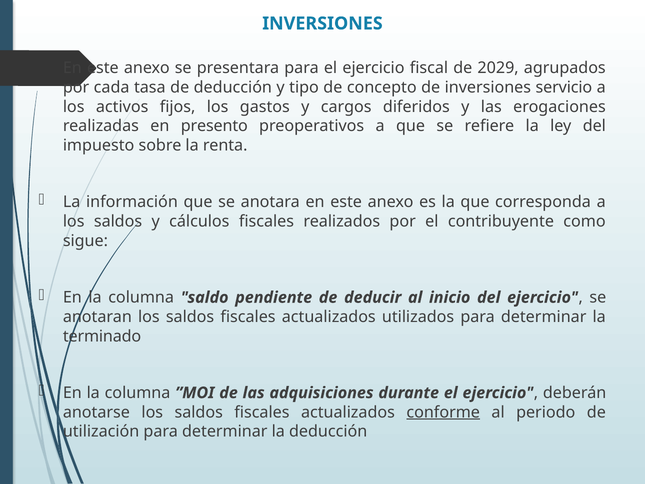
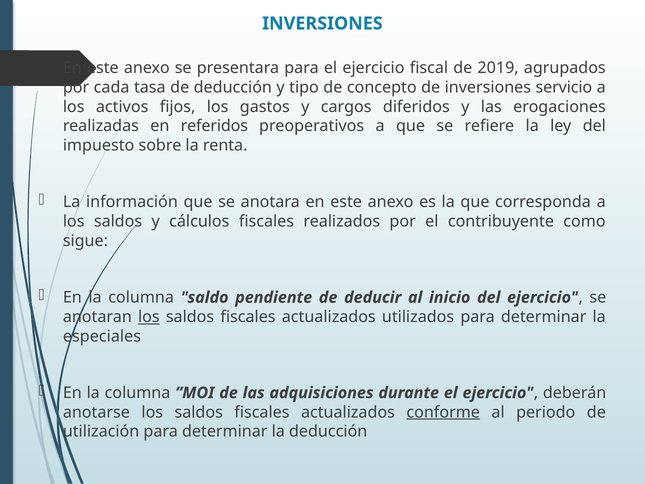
2029: 2029 -> 2019 (498, 68)
presento: presento -> referidos (214, 126)
los underline: none -> present (149, 317)
terminado: terminado -> especiales (102, 336)
